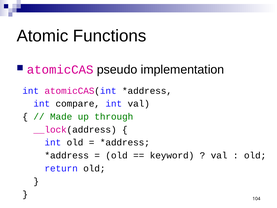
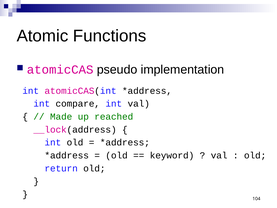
through: through -> reached (114, 116)
